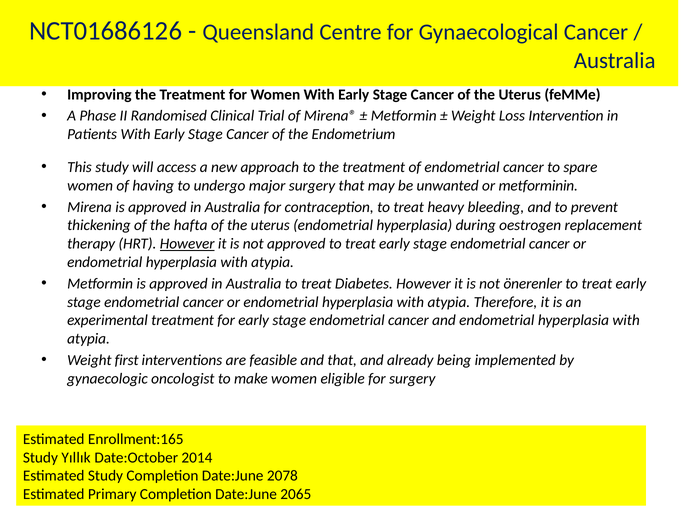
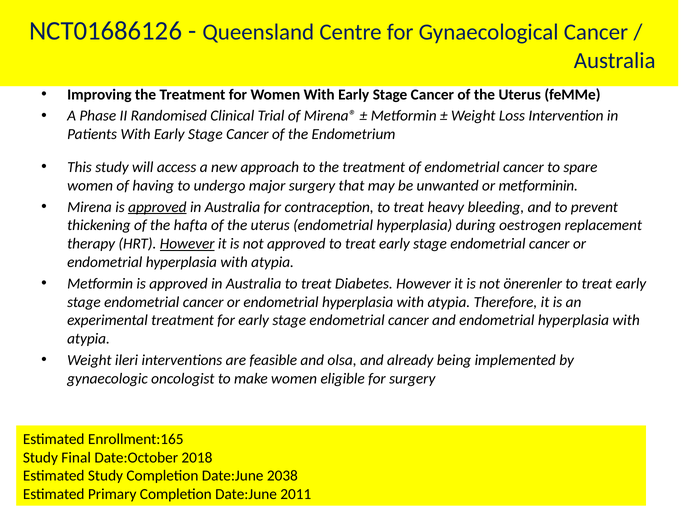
approved underline: none -> present (157, 207)
first: first -> ileri (127, 360)
and that: that -> olsa (342, 360)
Yıllık: Yıllık -> Final (76, 457)
2014: 2014 -> 2018 (197, 457)
2078: 2078 -> 2038 (282, 476)
2065: 2065 -> 2011 (296, 494)
